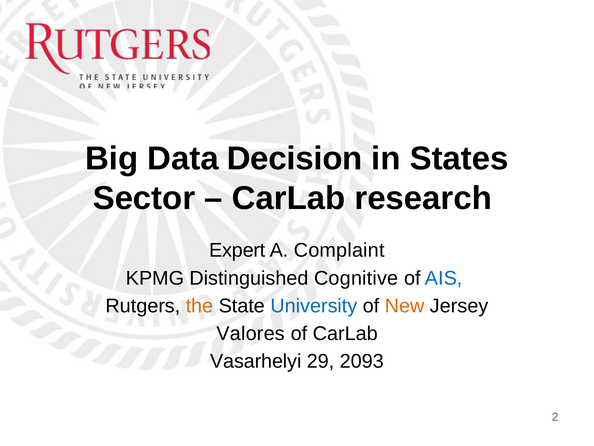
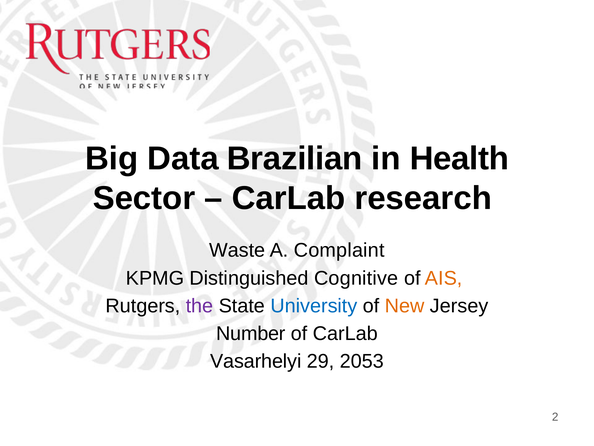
Decision: Decision -> Brazilian (295, 158)
States: States -> Health (459, 158)
Expert: Expert -> Waste (237, 250)
AIS colour: blue -> orange (444, 278)
the colour: orange -> purple (200, 306)
Valores: Valores -> Number (251, 333)
2093: 2093 -> 2053 (362, 361)
